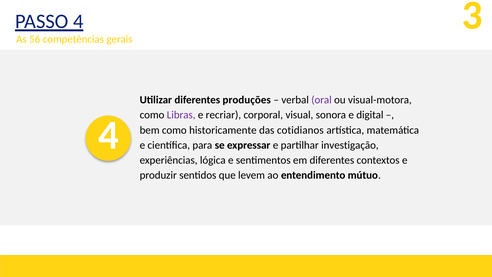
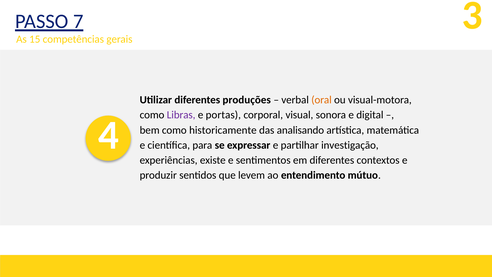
PASSO 4: 4 -> 7 (78, 21)
56: 56 -> 15 (35, 39)
oral colour: purple -> orange (321, 100)
recriar: recriar -> portas (223, 115)
cotidianos: cotidianos -> analisando (300, 130)
lógica: lógica -> existe (213, 160)
